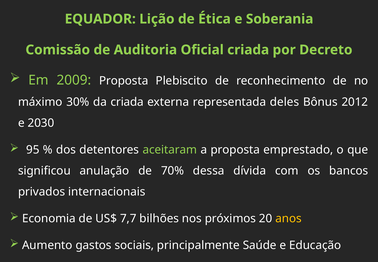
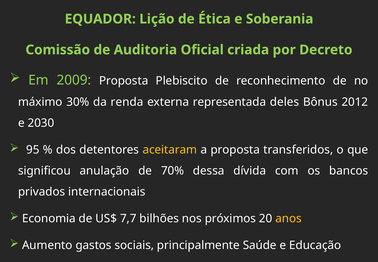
da criada: criada -> renda (127, 102)
aceitaram colour: light green -> yellow (170, 150)
emprestado: emprestado -> transferidos (298, 150)
